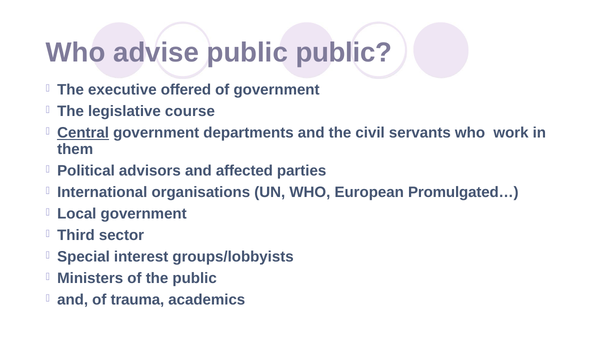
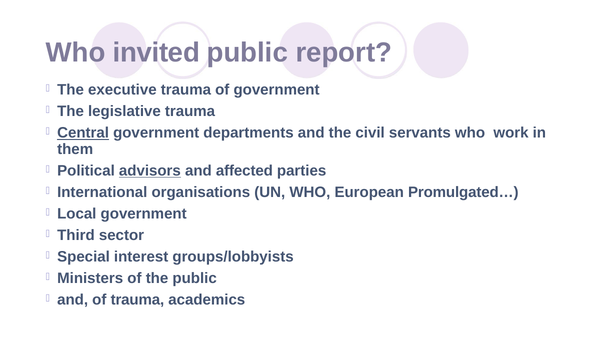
advise: advise -> invited (156, 53)
public public: public -> report (344, 53)
executive offered: offered -> trauma (186, 90)
legislative course: course -> trauma (190, 111)
advisors underline: none -> present (150, 171)
